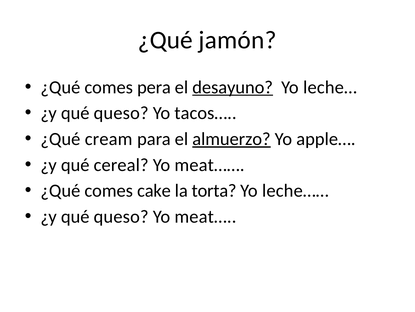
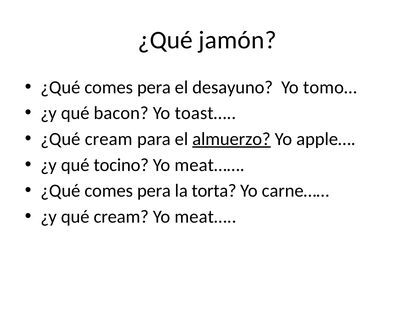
desayuno underline: present -> none (233, 87)
leche…: leche… -> tomo… (330, 87)
queso: queso -> bacon (121, 113)
tacos…: tacos… -> toast… (205, 113)
cereal: cereal -> tocino (121, 165)
cake: cake -> pera (154, 190)
leche……: leche…… -> carne…… (295, 190)
queso: queso -> cream (121, 216)
